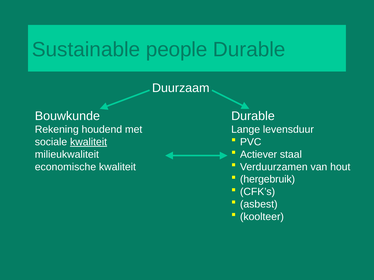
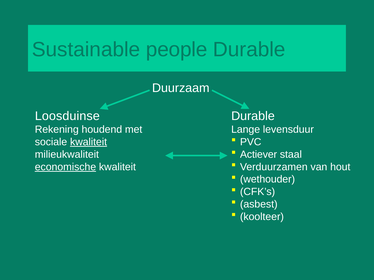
Bouwkunde: Bouwkunde -> Loosduinse (67, 116)
economische underline: none -> present (65, 167)
hergebruik: hergebruik -> wethouder (267, 180)
